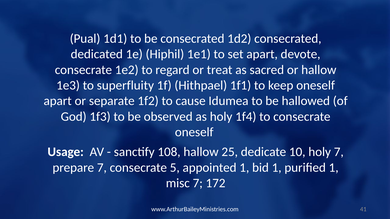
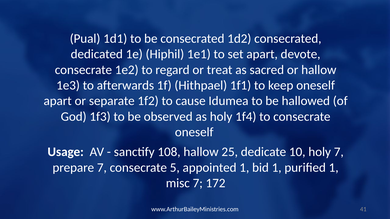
superfluity: superfluity -> afterwards (125, 86)
